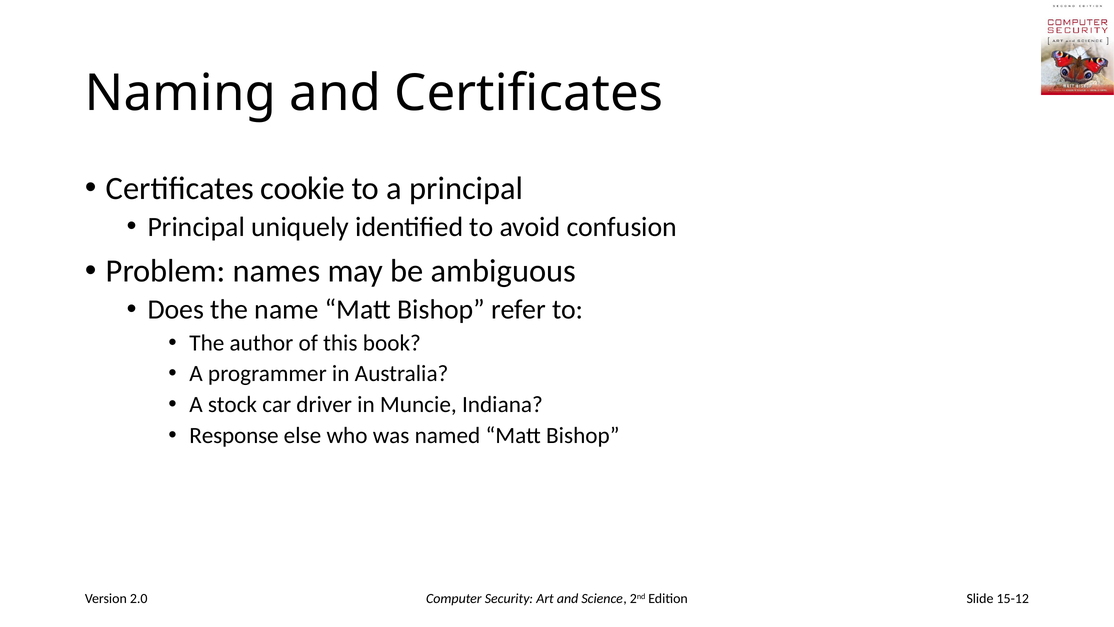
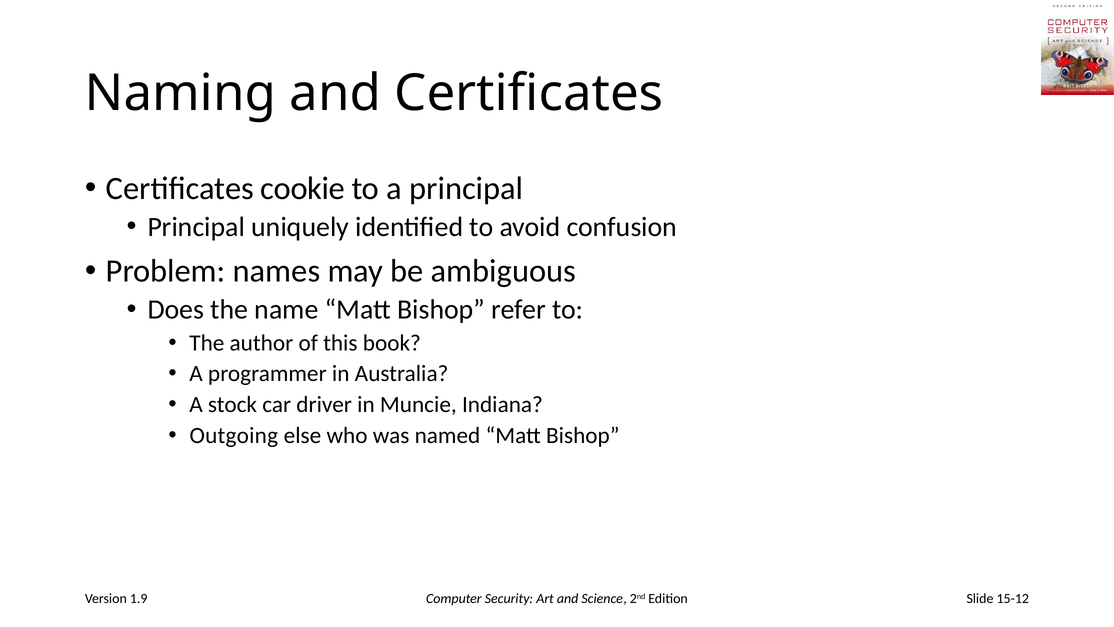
Response: Response -> Outgoing (234, 435)
2.0: 2.0 -> 1.9 (139, 598)
